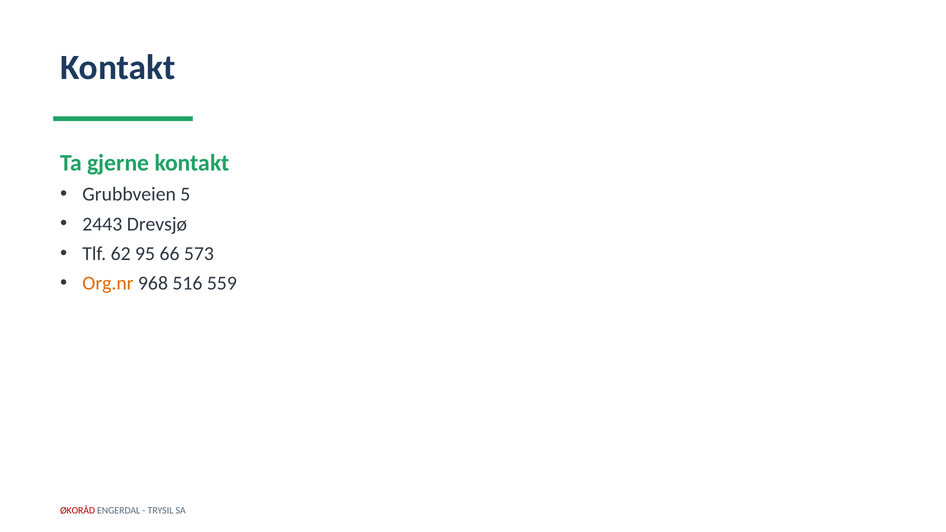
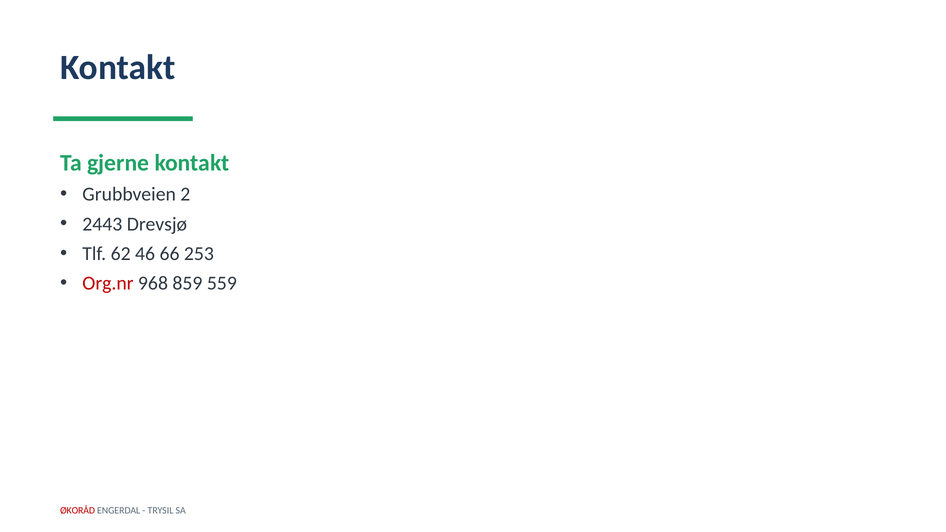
5: 5 -> 2 (185, 195)
95: 95 -> 46 (145, 254)
573: 573 -> 253 (199, 254)
Org.nr colour: orange -> red (108, 283)
516: 516 -> 859 (187, 283)
